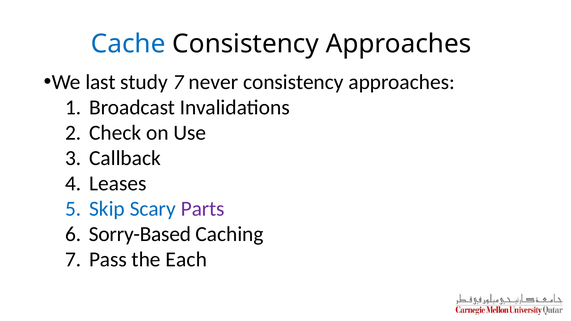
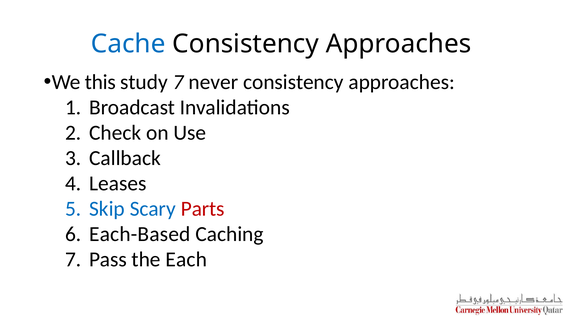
last: last -> this (101, 82)
Parts colour: purple -> red (203, 209)
Sorry-Based: Sorry-Based -> Each-Based (140, 234)
